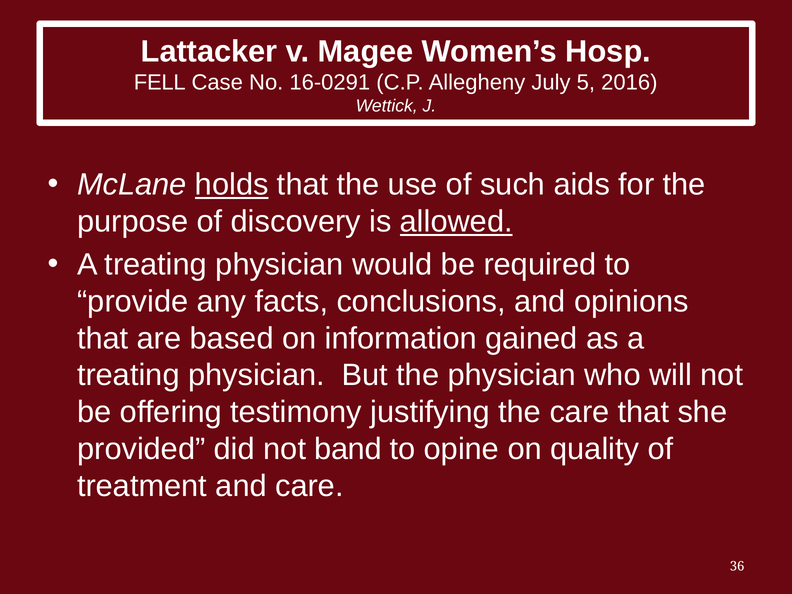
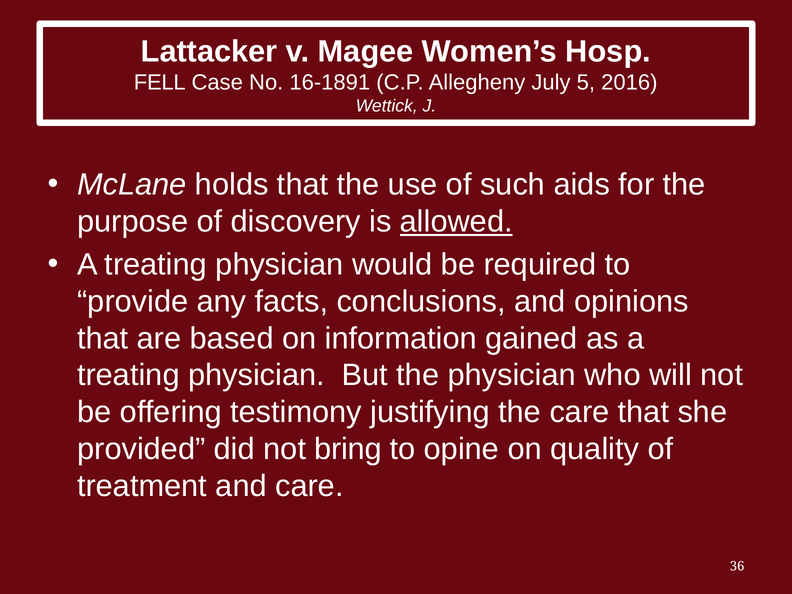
16-0291: 16-0291 -> 16-1891 (330, 83)
holds underline: present -> none (232, 185)
band: band -> bring (348, 449)
